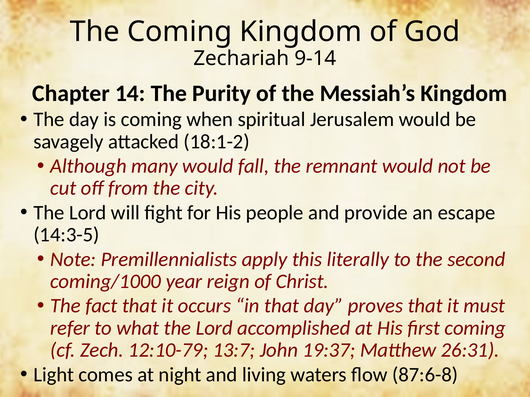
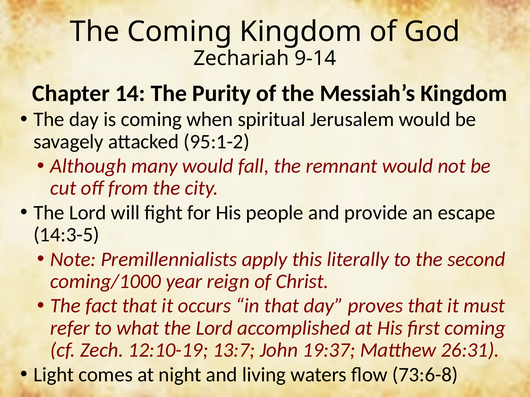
18:1-2: 18:1-2 -> 95:1-2 (217, 142)
12:10-79: 12:10-79 -> 12:10-19 (168, 351)
87:6-8: 87:6-8 -> 73:6-8 (425, 375)
